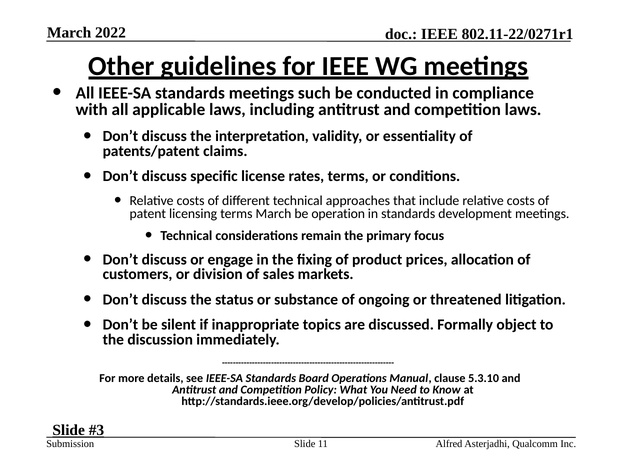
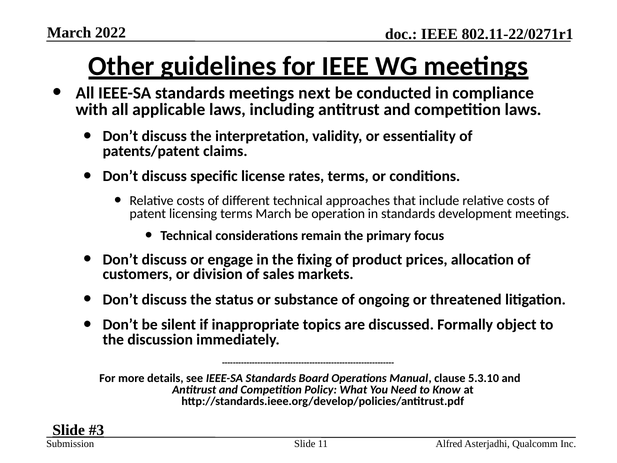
such: such -> next (314, 93)
